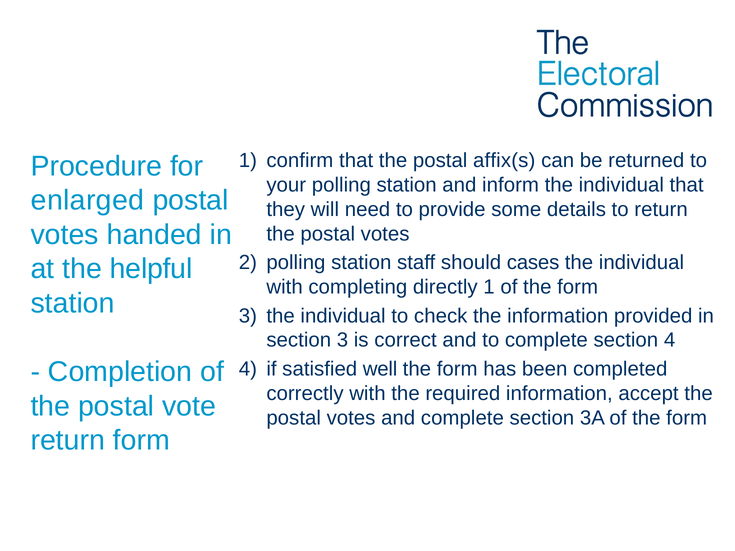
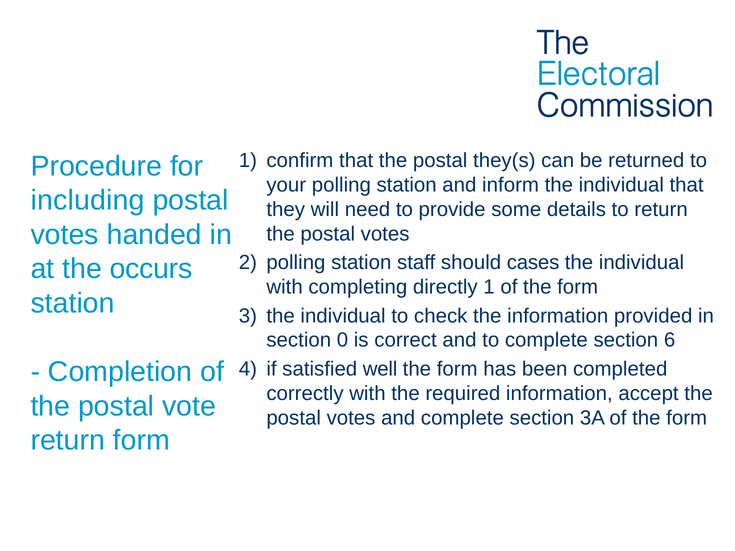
affix(s: affix(s -> they(s (504, 161)
enlarged: enlarged -> including (88, 200)
helpful: helpful -> occurs (151, 269)
section 3: 3 -> 0 (342, 340)
section 4: 4 -> 6 (670, 340)
